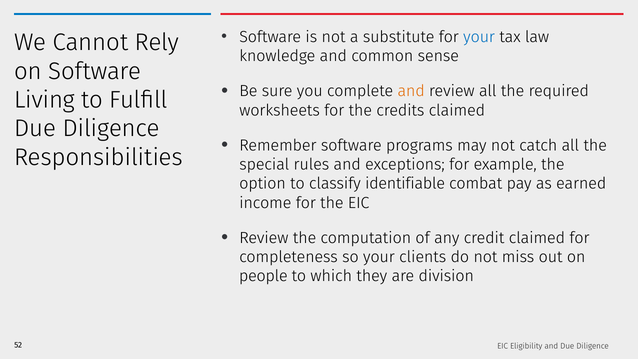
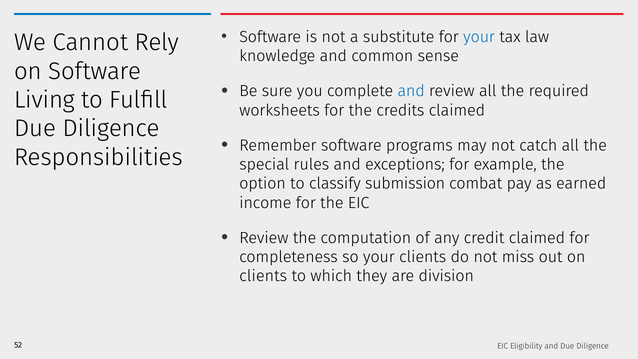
and colour: orange -> blue (411, 91)
identifiable: identifiable -> submission (405, 184)
people: people -> clients (263, 276)
